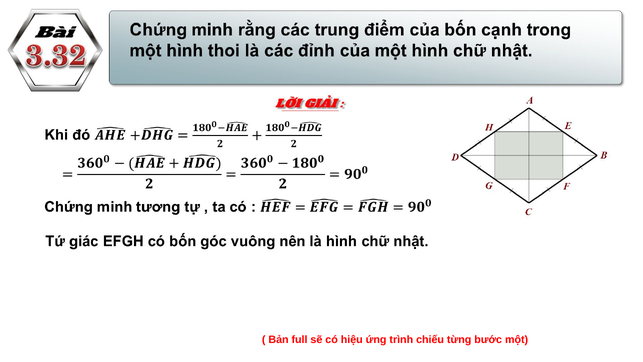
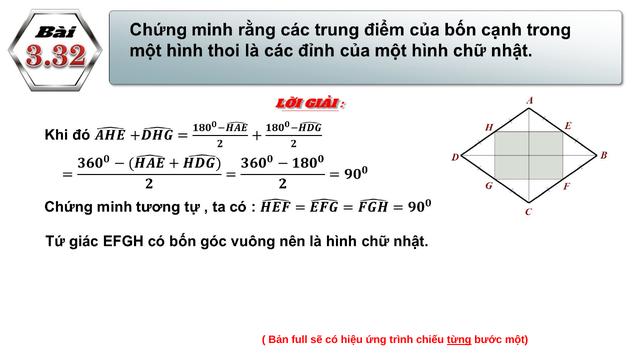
từng underline: none -> present (459, 340)
